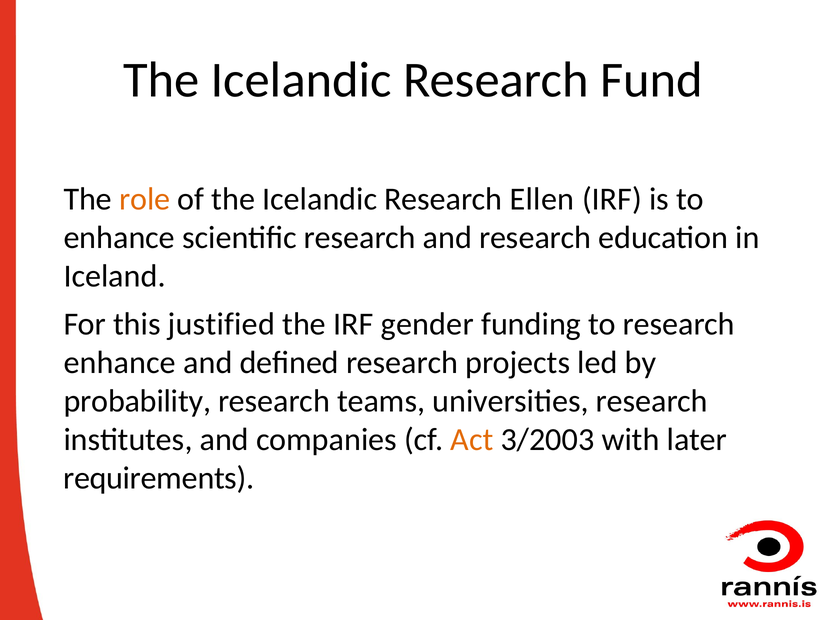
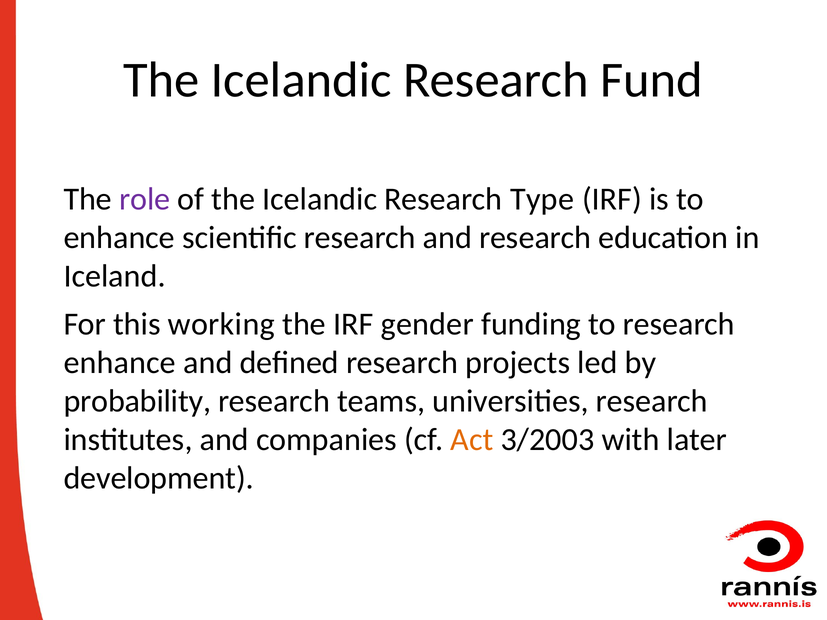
role colour: orange -> purple (145, 199)
Ellen: Ellen -> Type (542, 199)
justified: justified -> working (221, 324)
requirements: requirements -> development (159, 479)
